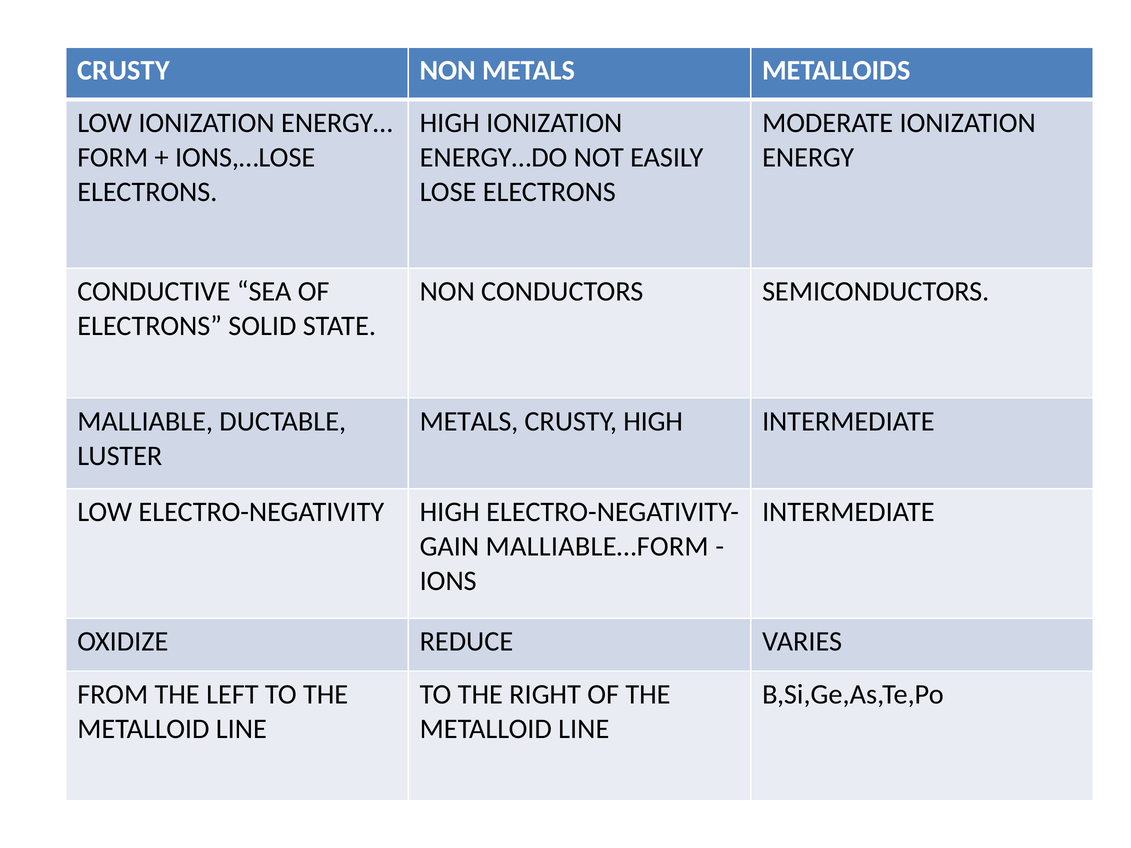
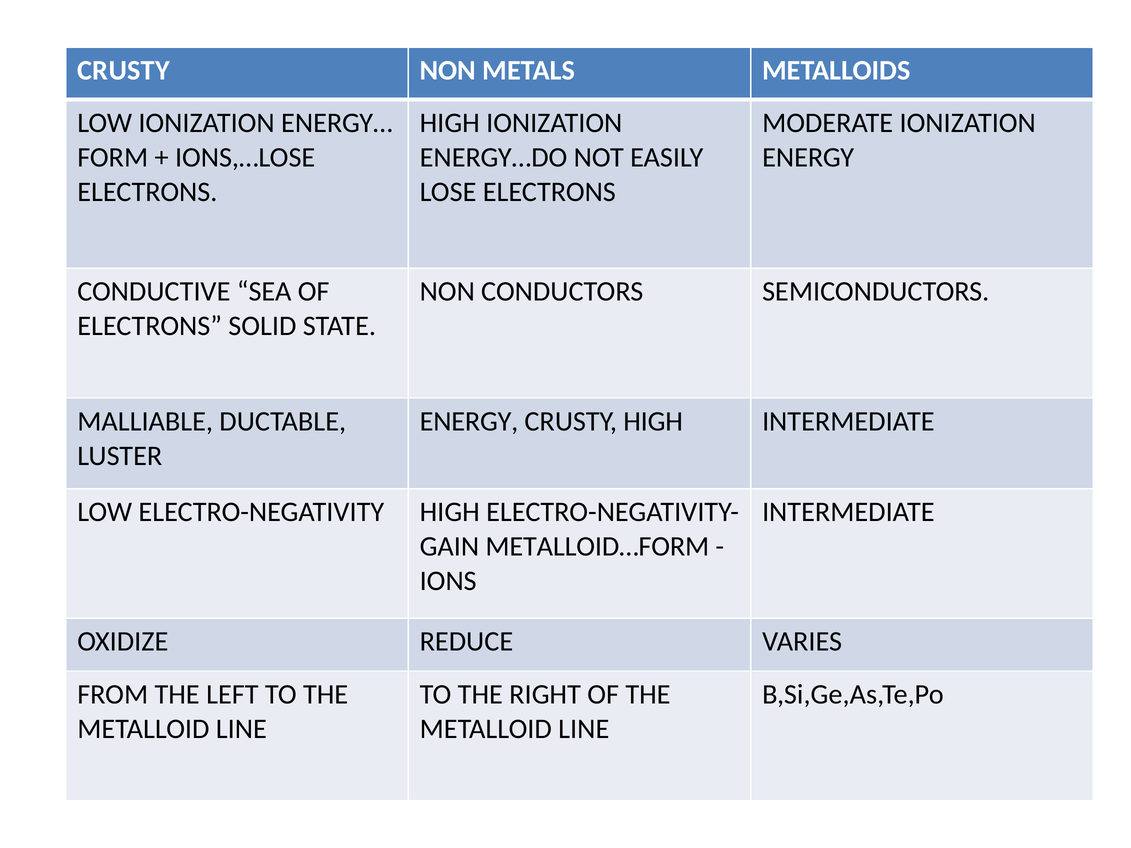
METALS: METALS -> ENERGY (469, 421)
MALLIABLE…FORM: MALLIABLE…FORM -> METALLOID…FORM (597, 547)
